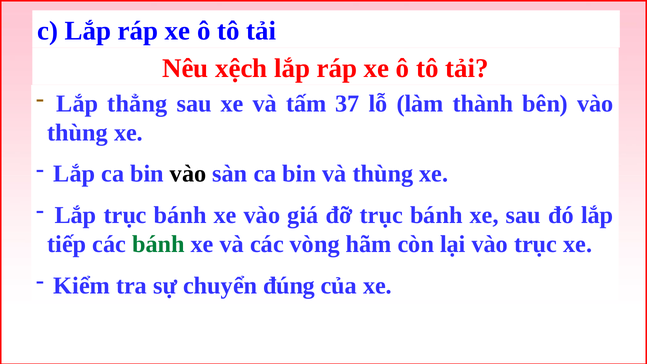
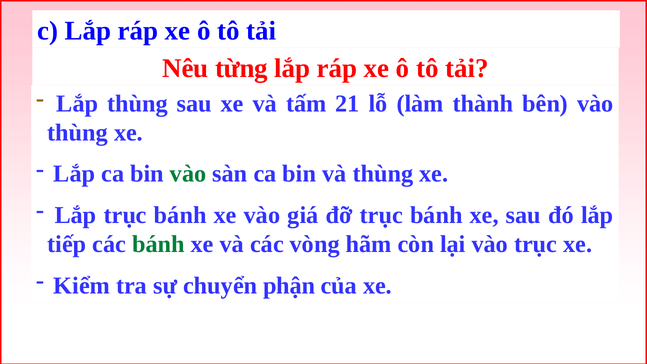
xệch: xệch -> từng (241, 68)
Lắp thẳng: thẳng -> thùng (138, 104)
37: 37 -> 21 (347, 104)
vào colour: black -> green (188, 174)
đúng: đúng -> phận (289, 286)
